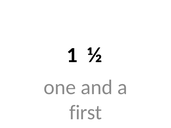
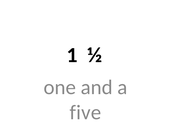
first: first -> five (85, 113)
